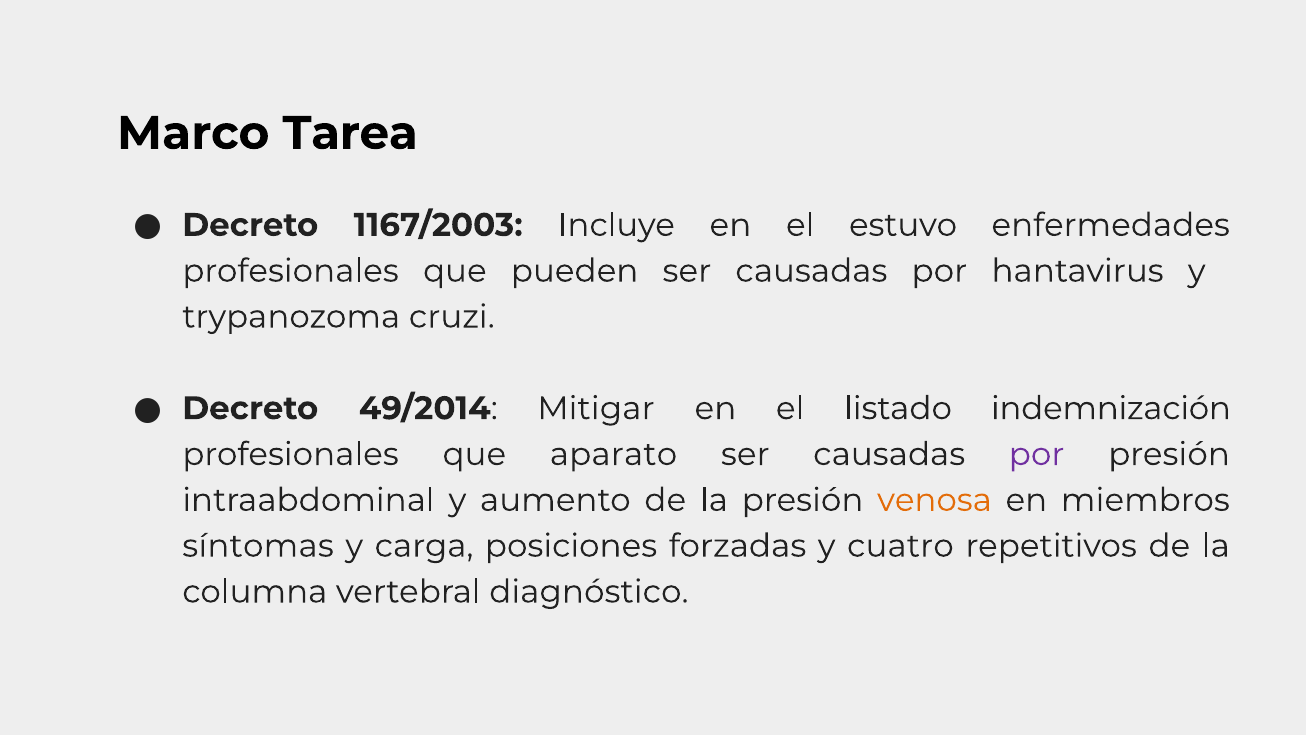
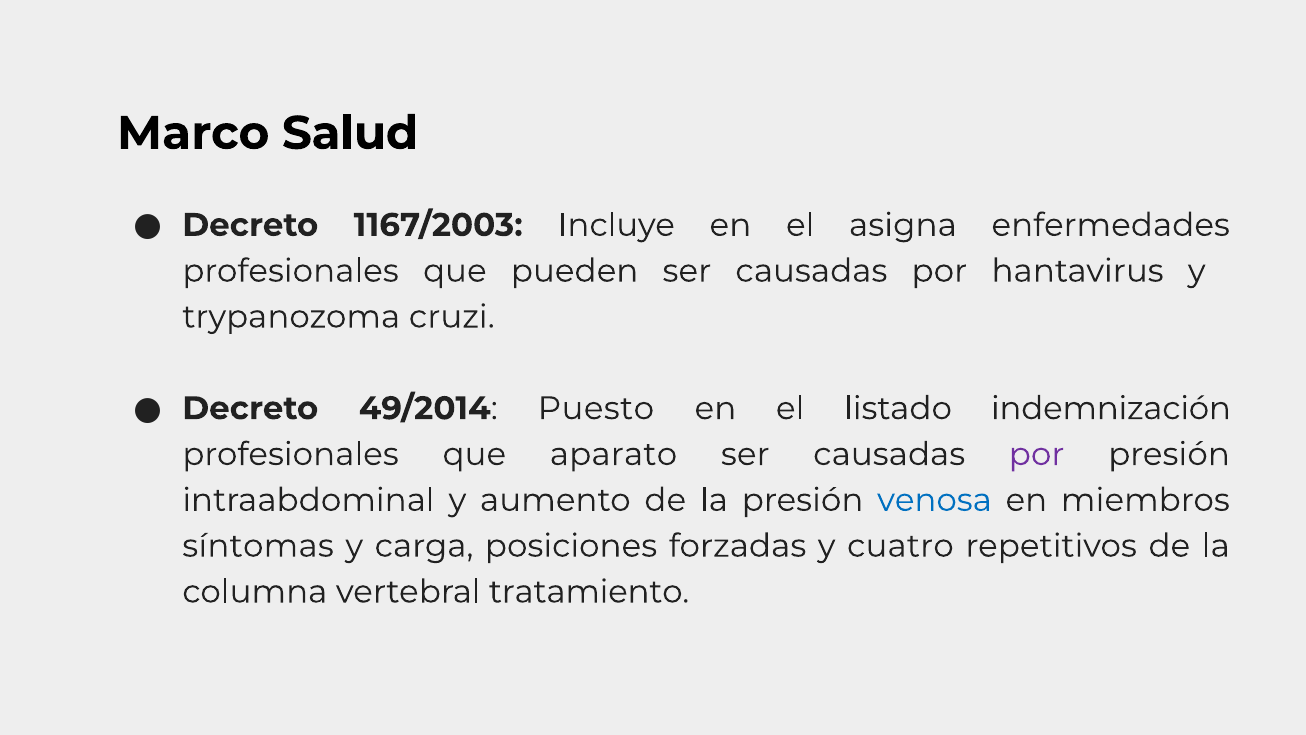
Tarea: Tarea -> Salud (350, 133)
estuvo: estuvo -> asigna (903, 225)
Mitigar: Mitigar -> Puesto (596, 408)
venosa colour: orange -> blue (935, 500)
diagnóstico: diagnóstico -> tratamiento (589, 591)
